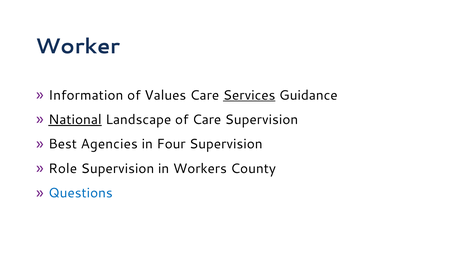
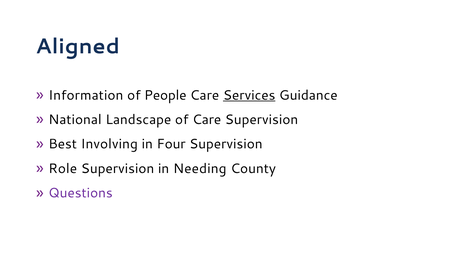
Worker: Worker -> Aligned (78, 46)
Values: Values -> People (165, 95)
National underline: present -> none (75, 120)
Agencies: Agencies -> Involving (109, 144)
Workers: Workers -> Needing (200, 168)
Questions colour: blue -> purple (81, 193)
